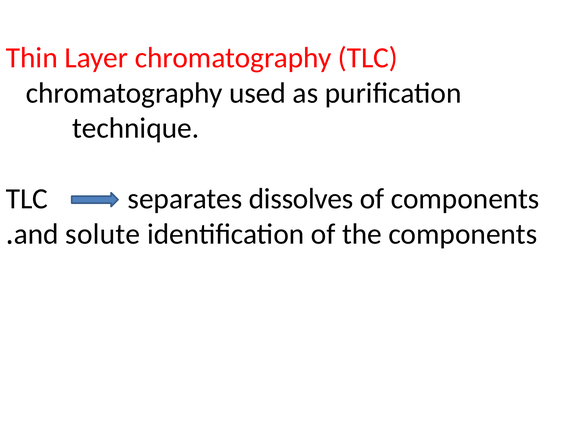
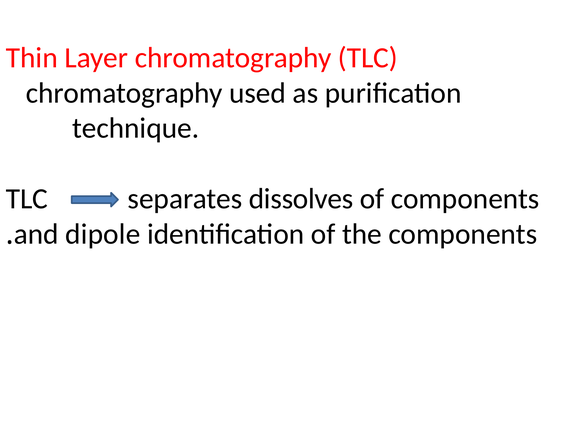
solute: solute -> dipole (103, 234)
